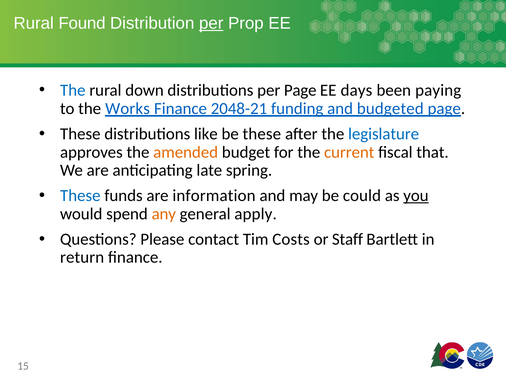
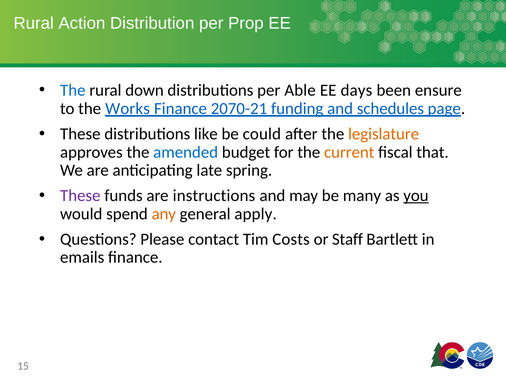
Found: Found -> Action (82, 23)
per underline: present -> none (211, 23)
per Page: Page -> Able (300, 90)
paying: paying -> ensure (438, 90)
2048-21: 2048-21 -> 2070-21 (239, 108)
budgeted: budgeted -> schedules (390, 108)
be these: these -> could (262, 134)
legislature colour: blue -> orange (384, 134)
amended colour: orange -> blue (186, 152)
These colour: blue -> purple (80, 195)
information: information -> instructions (214, 195)
could: could -> many (362, 195)
return: return -> emails (82, 257)
